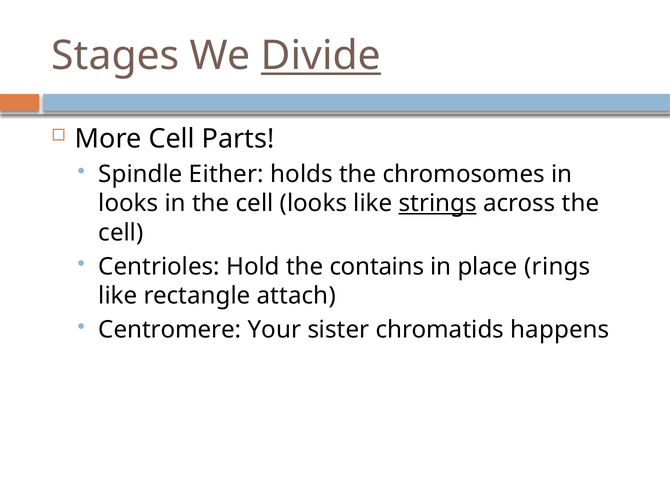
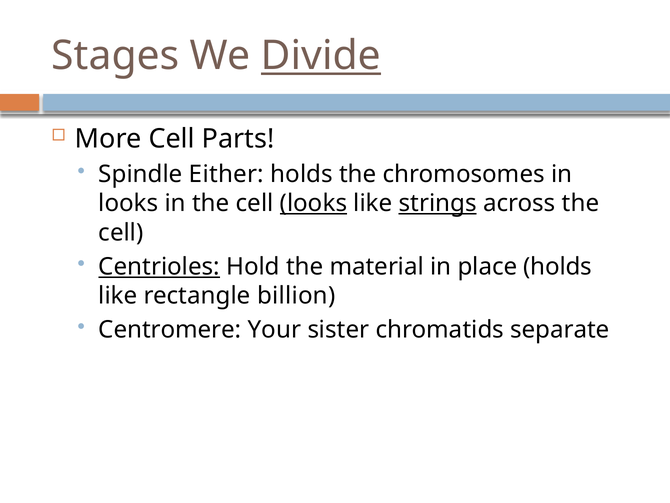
looks underline: none -> present (313, 203)
Centrioles underline: none -> present (159, 266)
contains: contains -> material (377, 266)
place rings: rings -> holds (558, 266)
attach: attach -> billion (296, 295)
happens: happens -> separate (560, 330)
